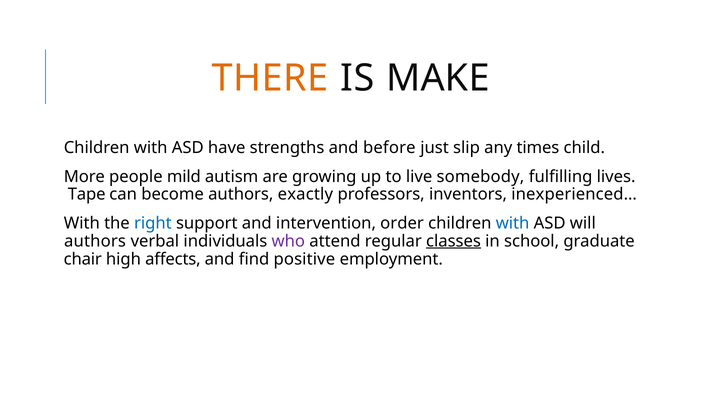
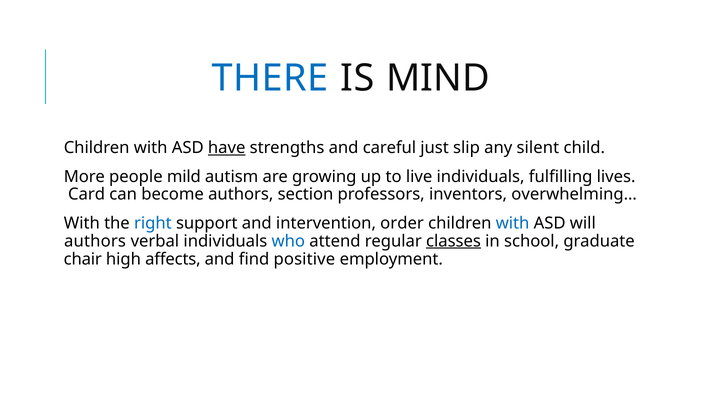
THERE colour: orange -> blue (270, 78)
MAKE: MAKE -> MIND (438, 78)
have underline: none -> present (227, 148)
before: before -> careful (389, 148)
times: times -> silent (538, 148)
live somebody: somebody -> individuals (481, 176)
Tape: Tape -> Card (87, 194)
exactly: exactly -> section (305, 194)
inexperienced…: inexperienced… -> overwhelming… (574, 194)
who colour: purple -> blue (288, 241)
